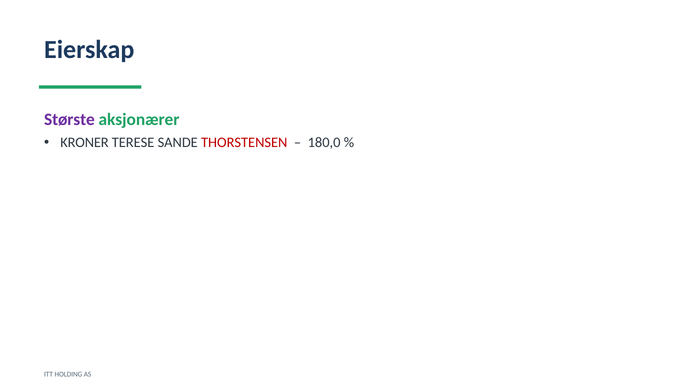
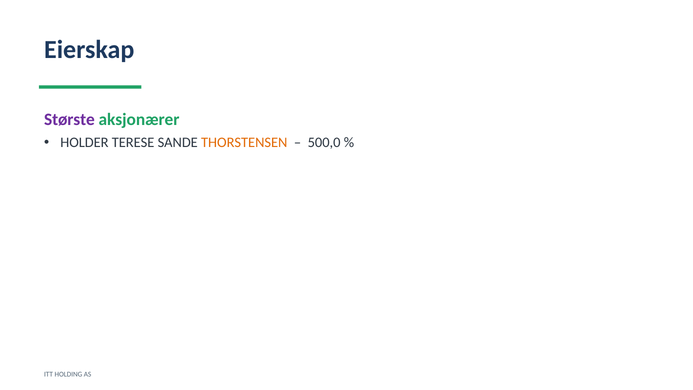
KRONER: KRONER -> HOLDER (84, 143)
THORSTENSEN colour: red -> orange (244, 143)
180,0: 180,0 -> 500,0 (324, 143)
